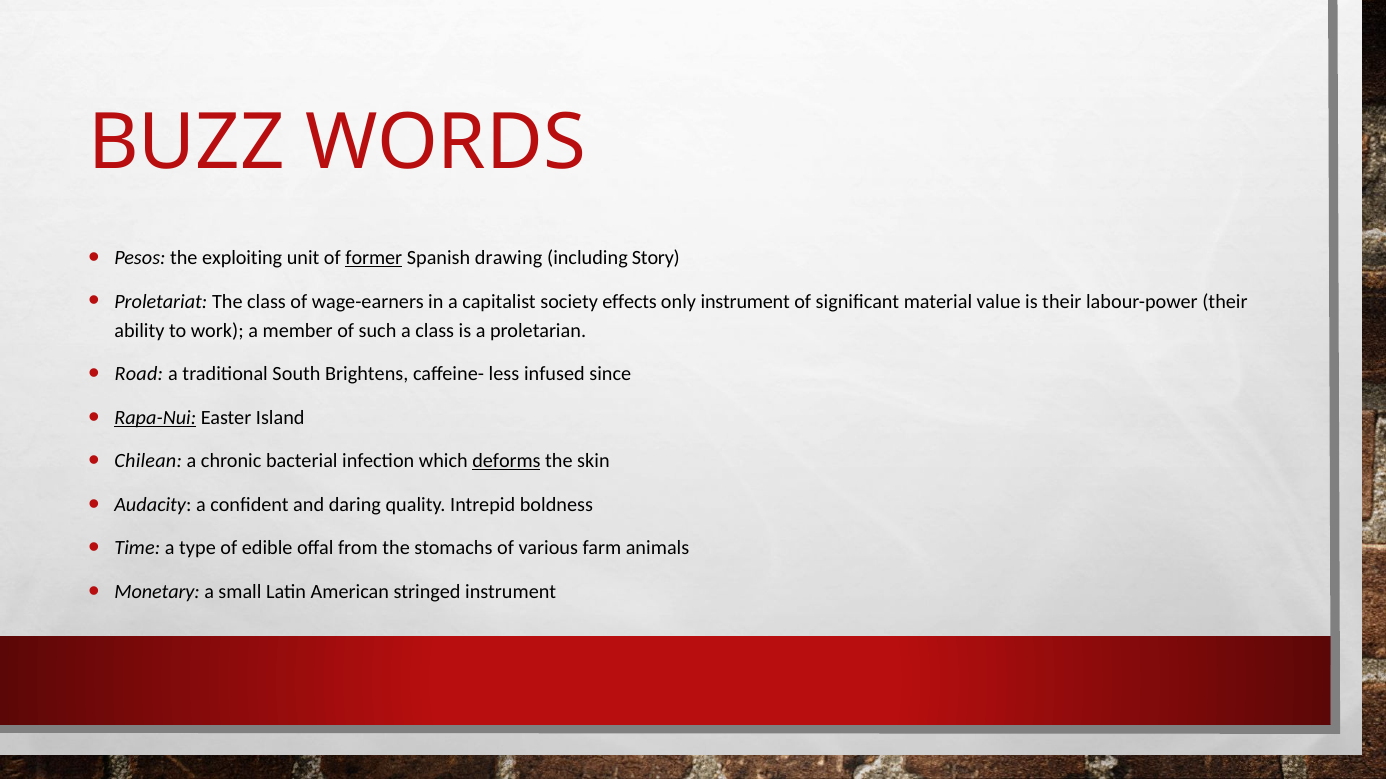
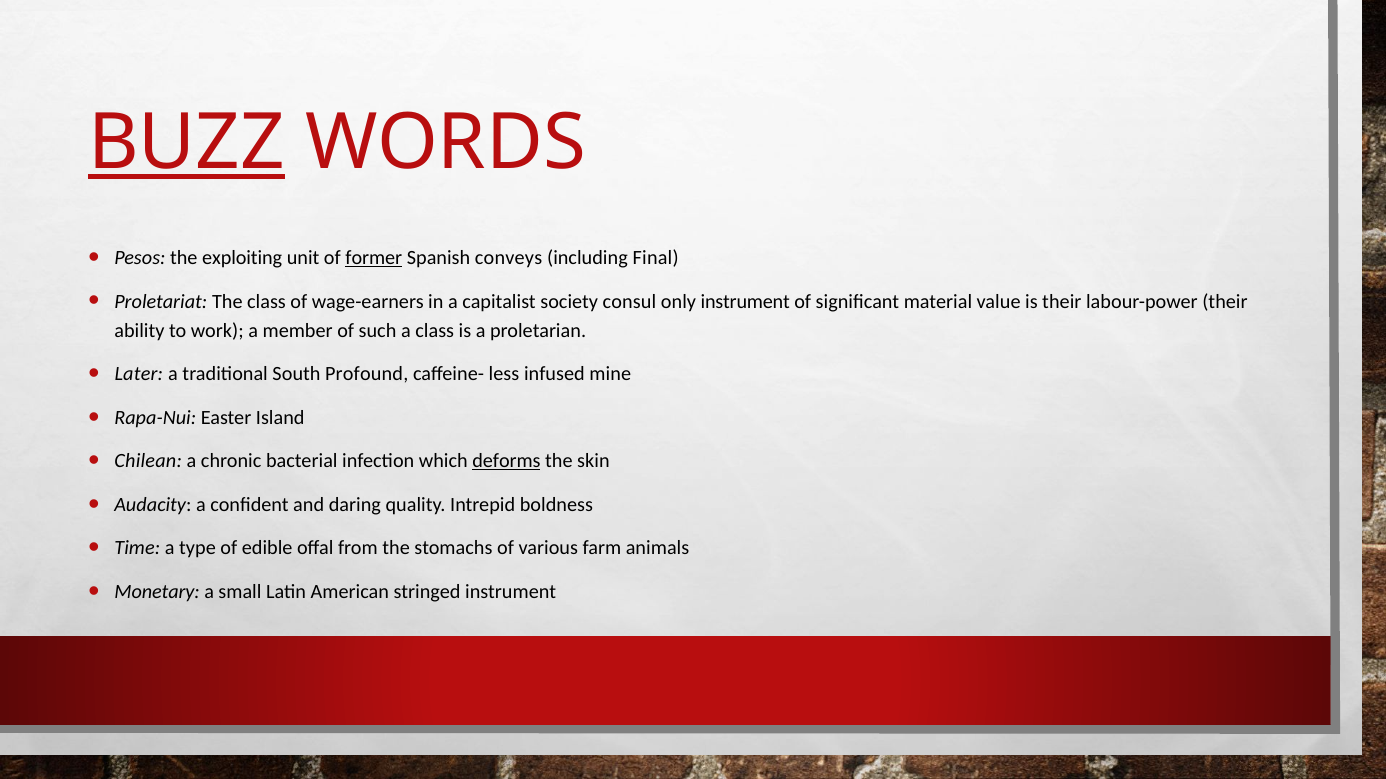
BUZZ underline: none -> present (187, 143)
drawing: drawing -> conveys (509, 258)
Story: Story -> Final (656, 258)
effects: effects -> consul (629, 302)
Road: Road -> Later (139, 374)
Brightens: Brightens -> Profound (367, 374)
since: since -> mine (610, 374)
Rapa-Nui underline: present -> none (155, 418)
